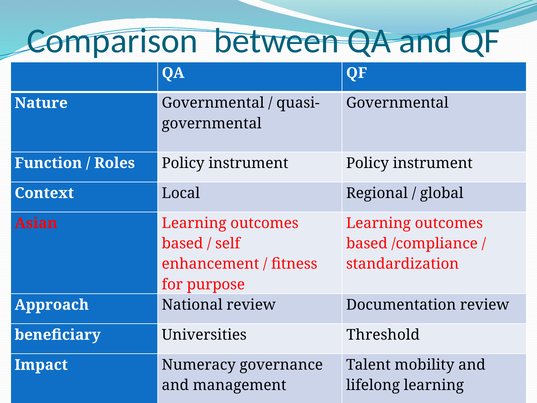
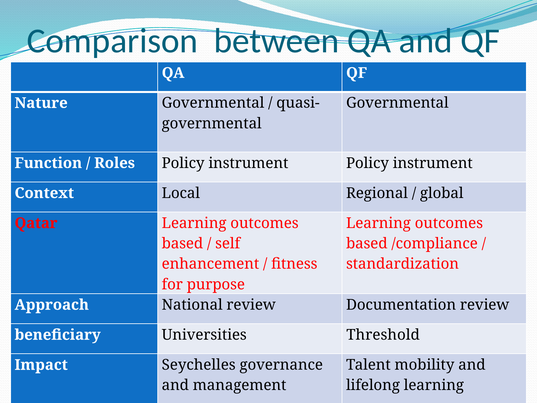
Asian: Asian -> Qatar (36, 223)
Numeracy: Numeracy -> Seychelles (199, 365)
